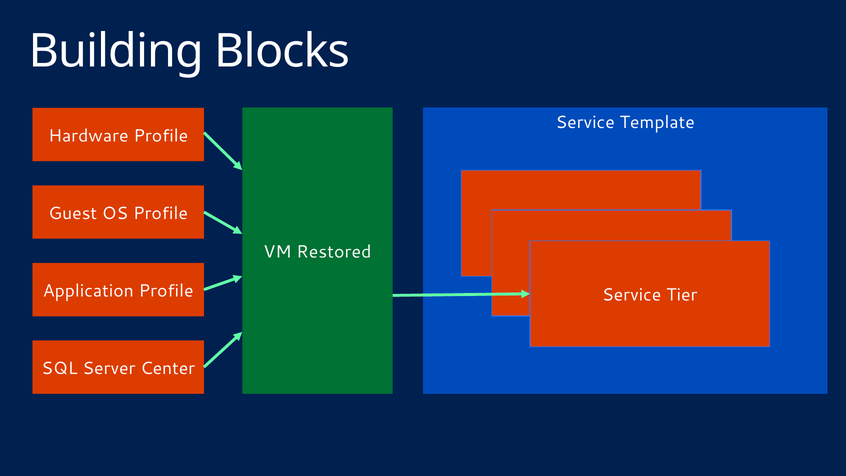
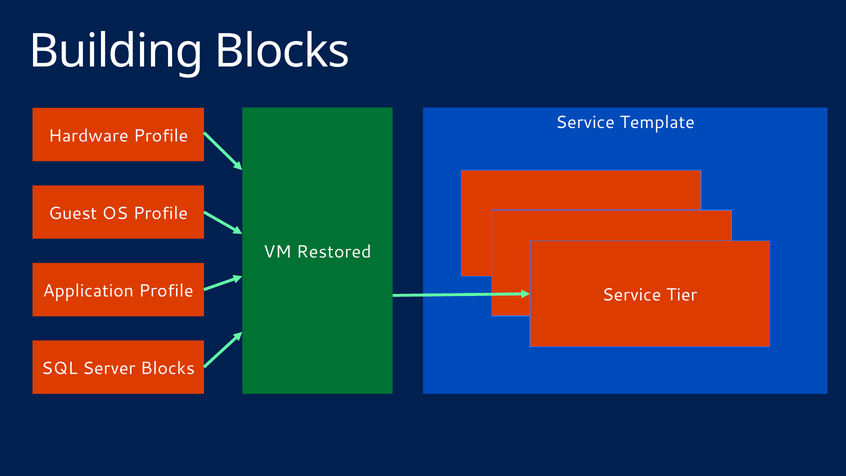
Server Center: Center -> Blocks (168, 368)
